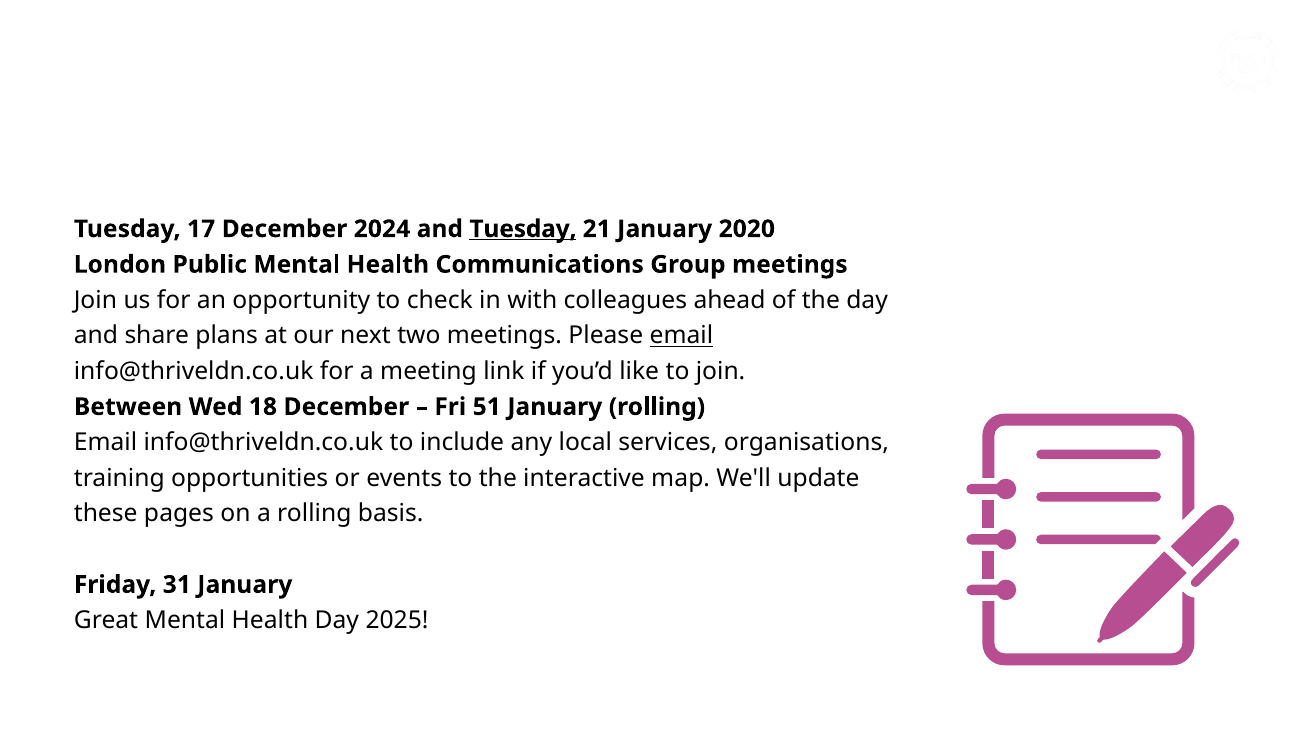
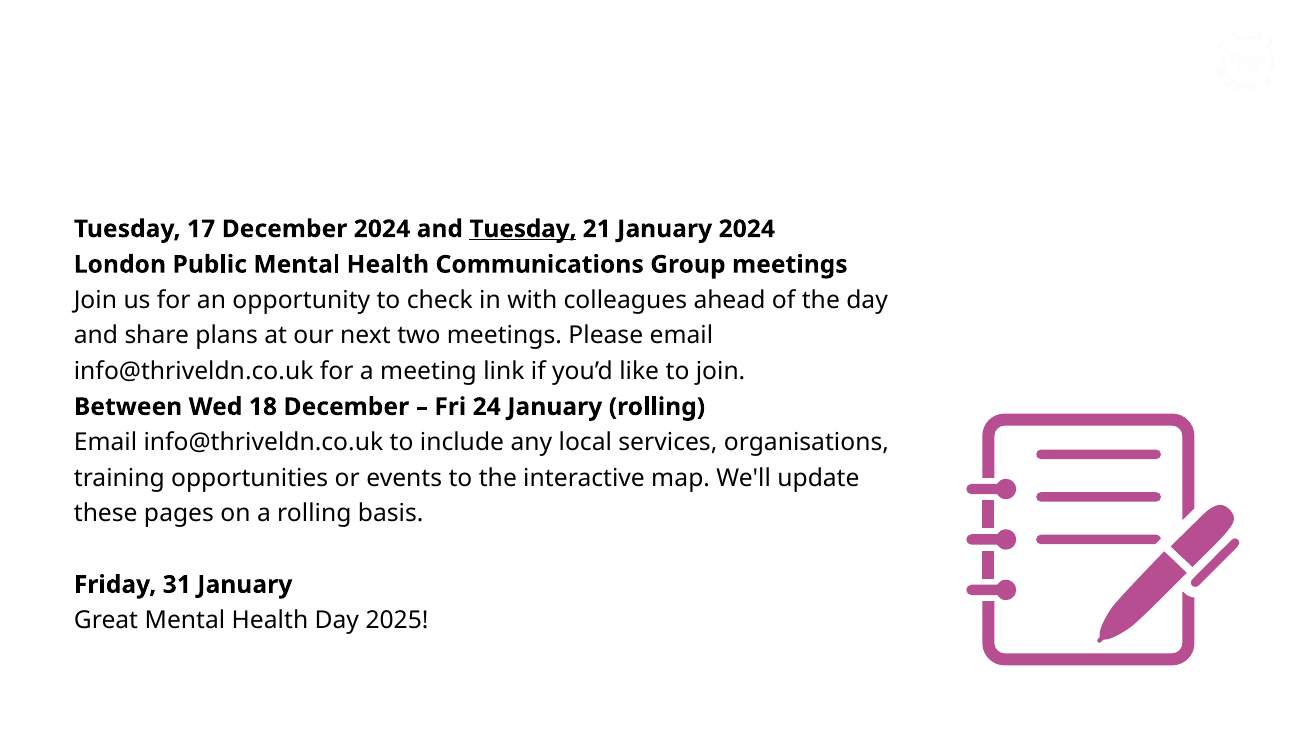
January 2020: 2020 -> 2024 (747, 229)
email underline: present -> none (681, 336)
51: 51 -> 24 (487, 407)
